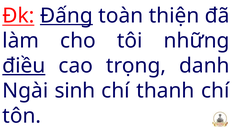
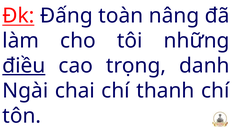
Đấng underline: present -> none (66, 16)
thiện: thiện -> nâng (174, 16)
sinh: sinh -> chai (75, 91)
